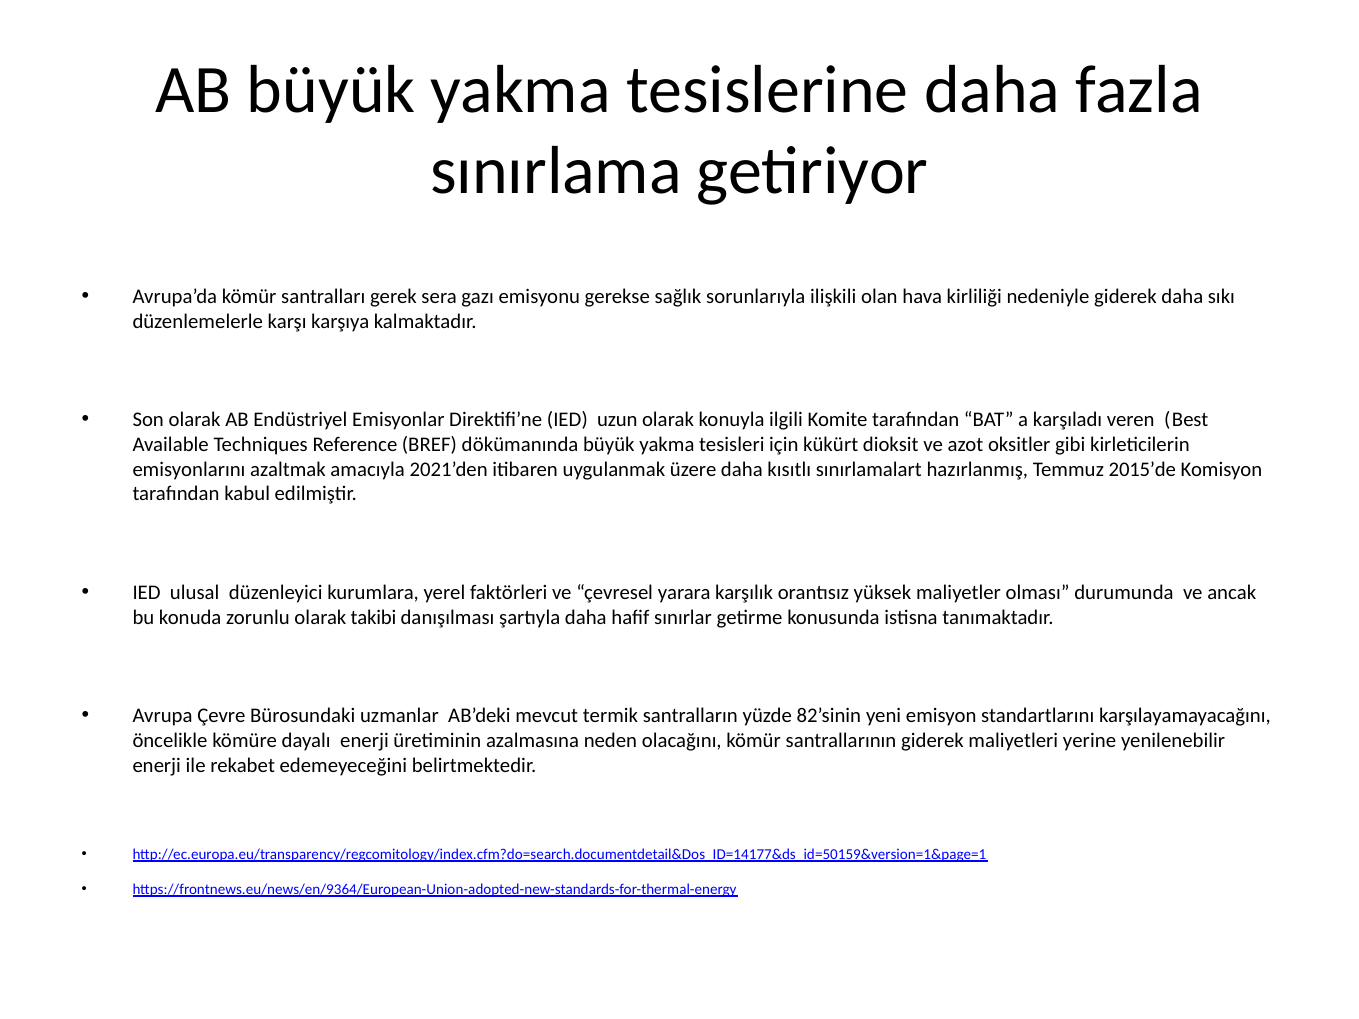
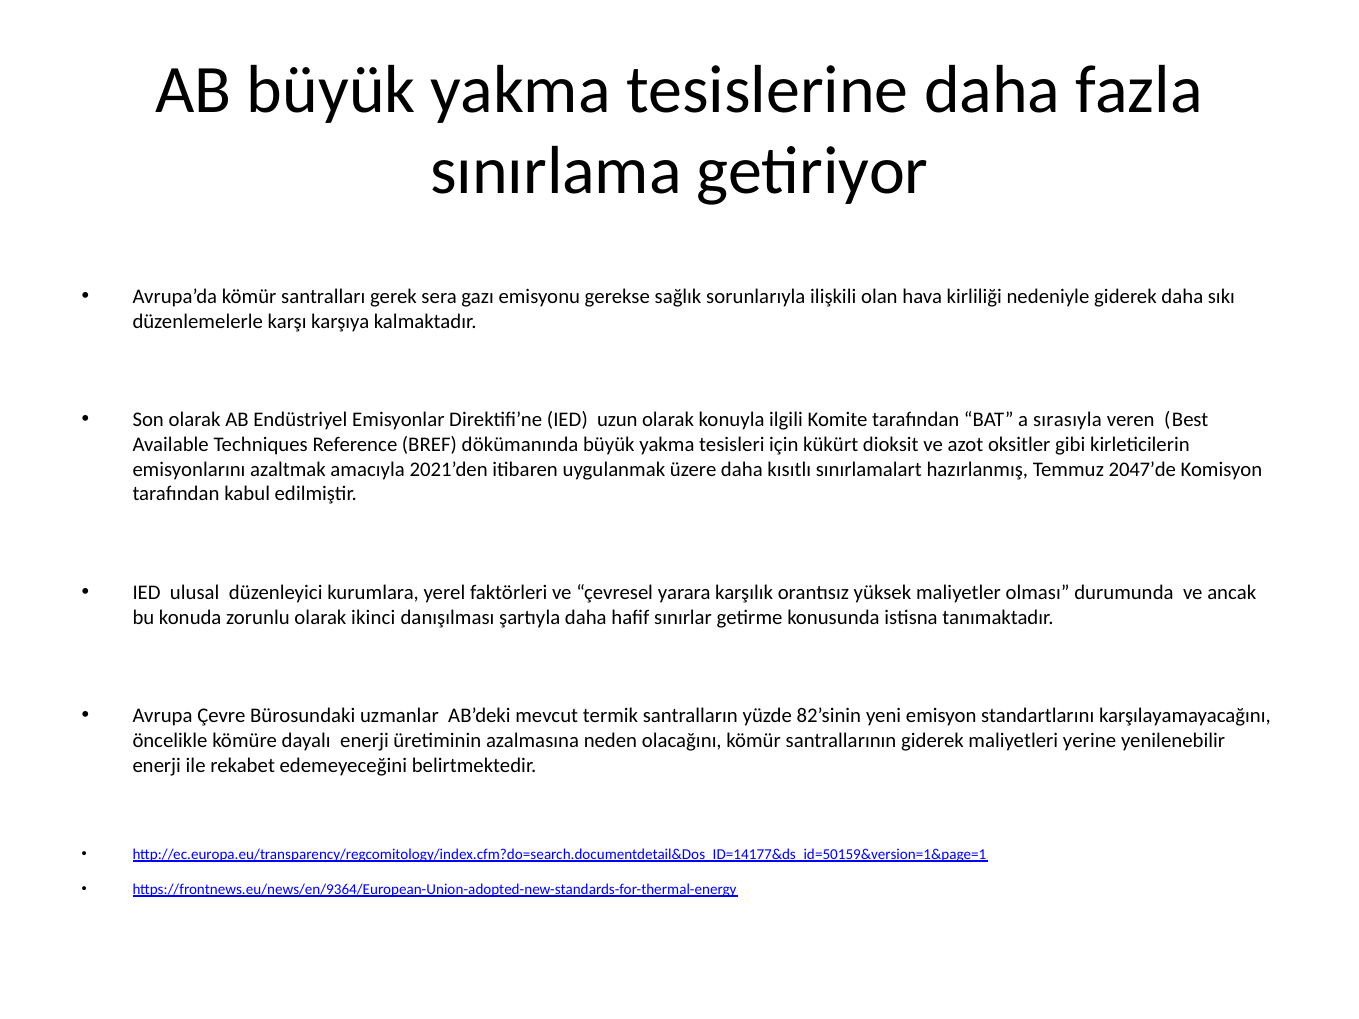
karşıladı: karşıladı -> sırasıyla (1067, 419)
2015’de: 2015’de -> 2047’de (1142, 469)
takibi: takibi -> ikinci (373, 617)
